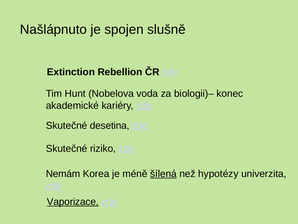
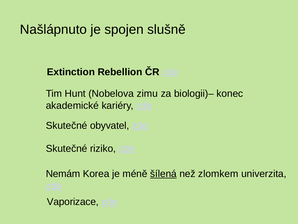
voda: voda -> zimu (147, 93)
desetina: desetina -> obyvatel (110, 125)
hypotézy: hypotézy -> zlomkem (218, 173)
Vaporizace underline: present -> none (73, 201)
